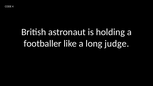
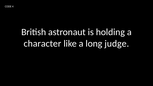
footballer: footballer -> character (42, 44)
